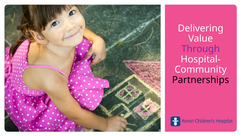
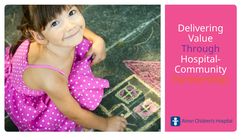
Partnerships colour: black -> orange (201, 80)
